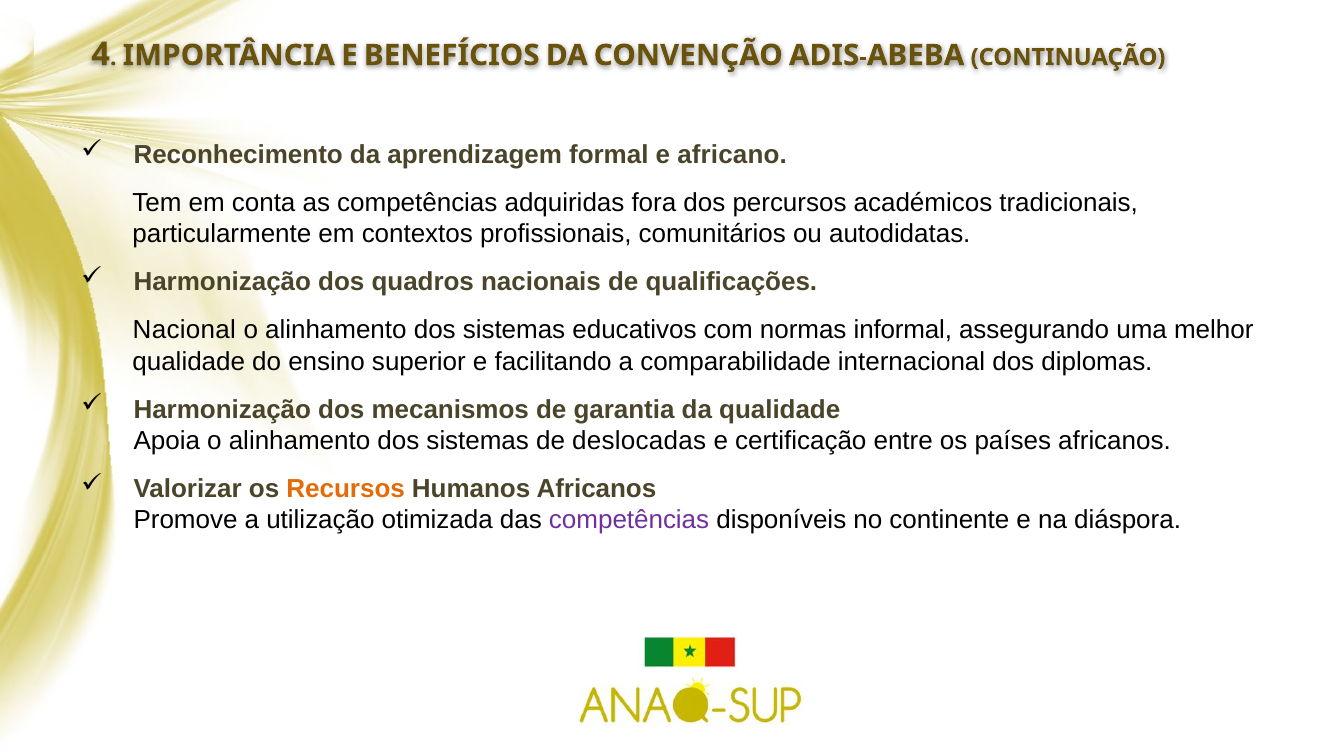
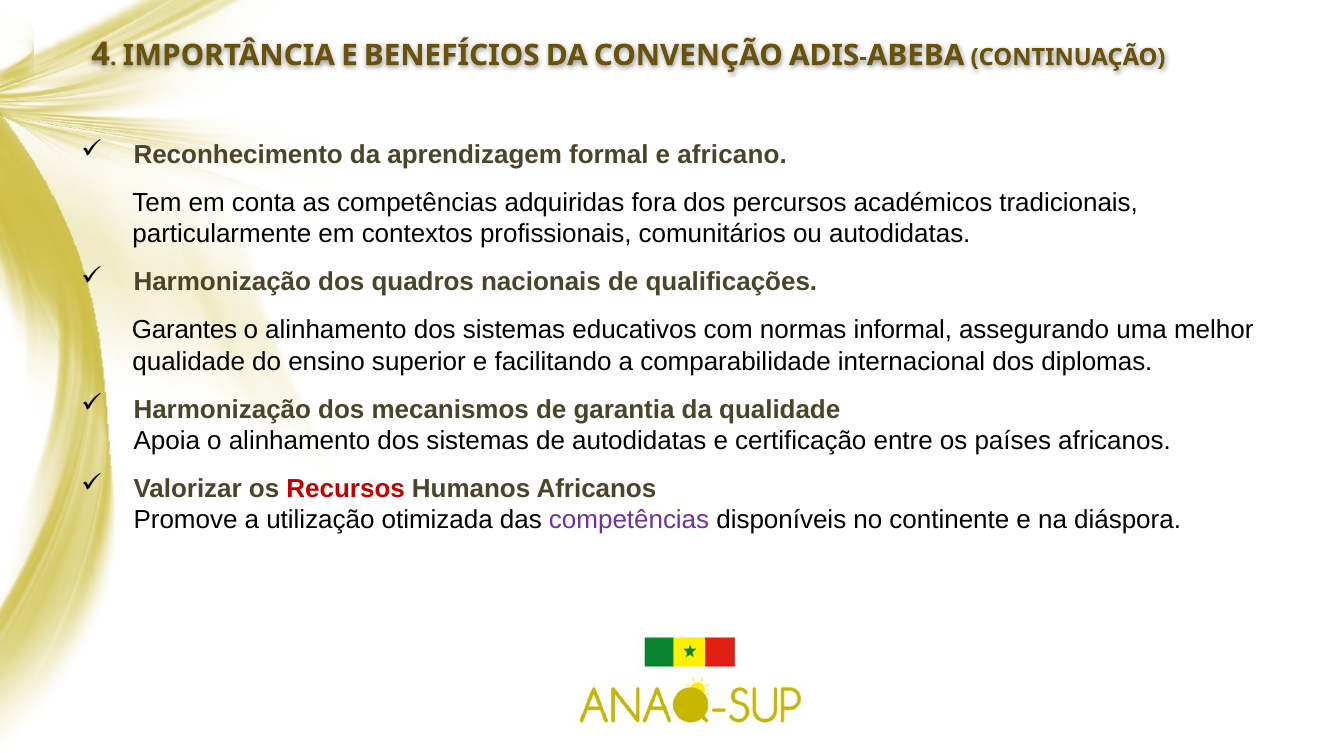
Nacional: Nacional -> Garantes (185, 330)
de deslocadas: deslocadas -> autodidatas (639, 441)
Recursos colour: orange -> red (346, 489)
